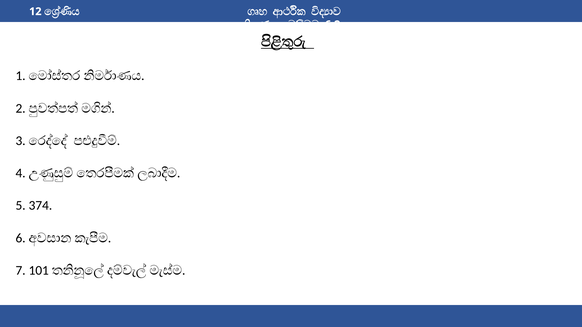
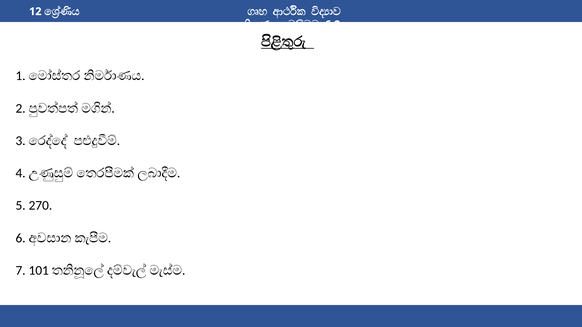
374: 374 -> 270 (40, 206)
